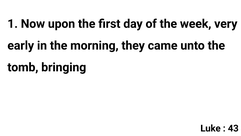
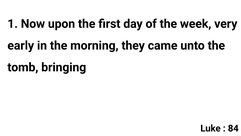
43: 43 -> 84 (233, 128)
